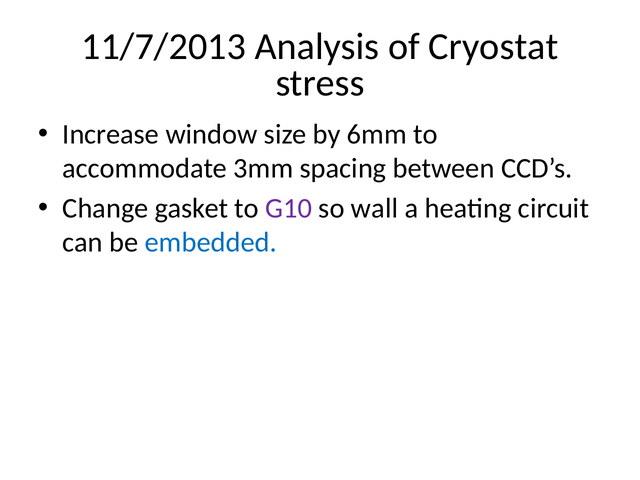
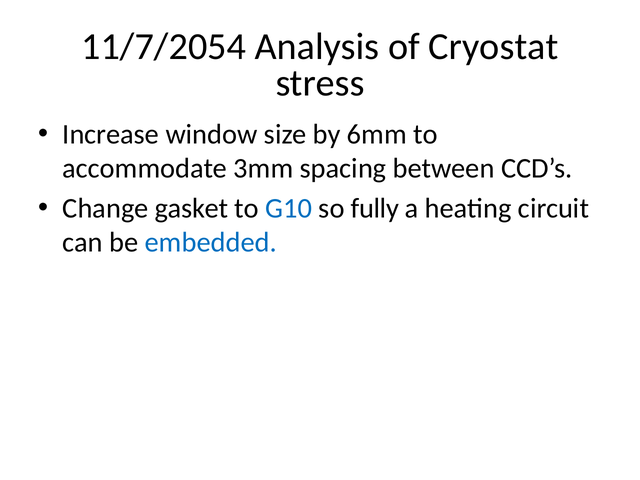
11/7/2013: 11/7/2013 -> 11/7/2054 (164, 47)
G10 colour: purple -> blue (289, 208)
wall: wall -> fully (375, 208)
